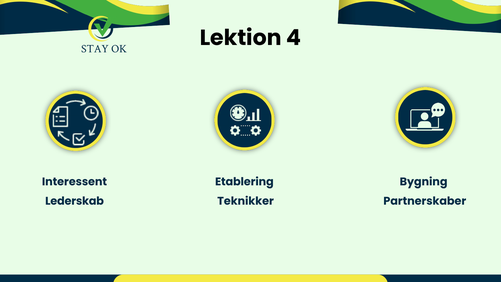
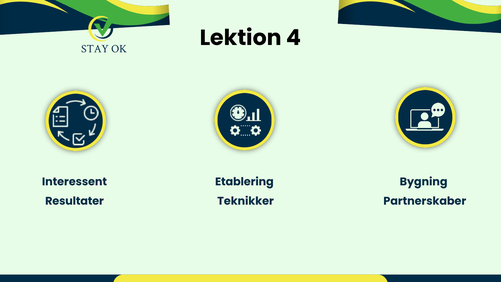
Lederskab: Lederskab -> Resultater (75, 201)
